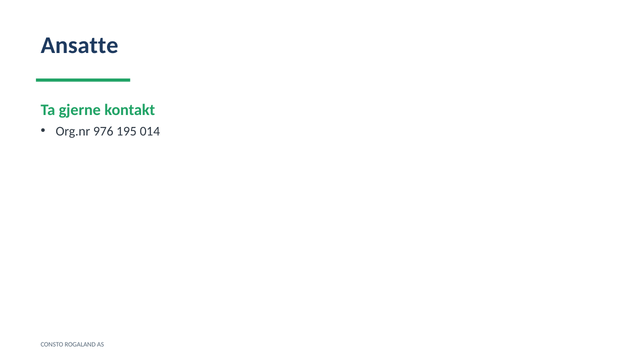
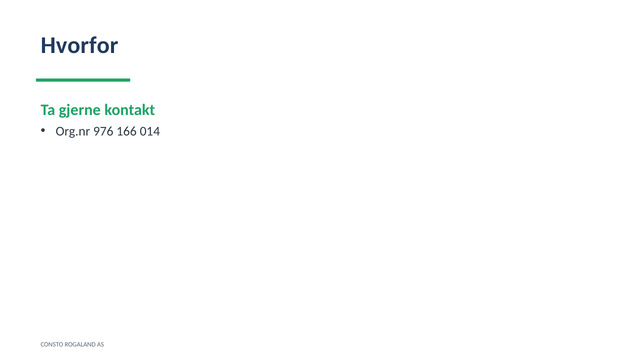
Ansatte: Ansatte -> Hvorfor (79, 46)
195: 195 -> 166 (127, 131)
